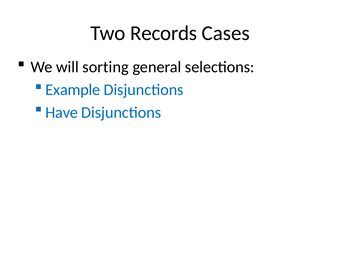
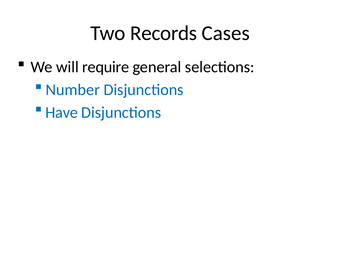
sorting: sorting -> require (106, 67)
Example: Example -> Number (73, 90)
